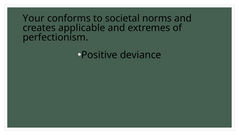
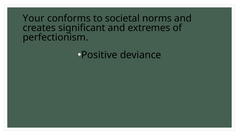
applicable: applicable -> significant (82, 28)
